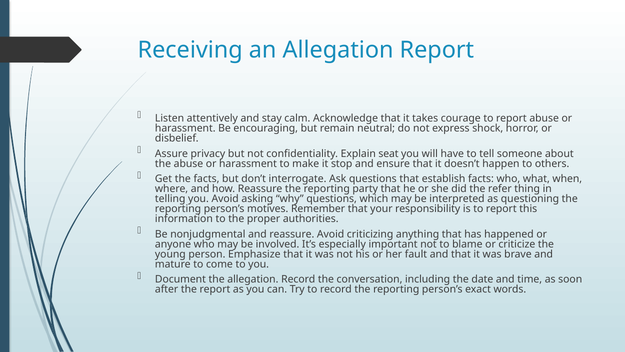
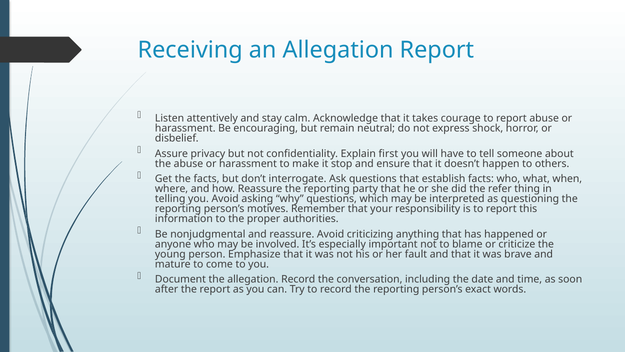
seat: seat -> first (388, 154)
